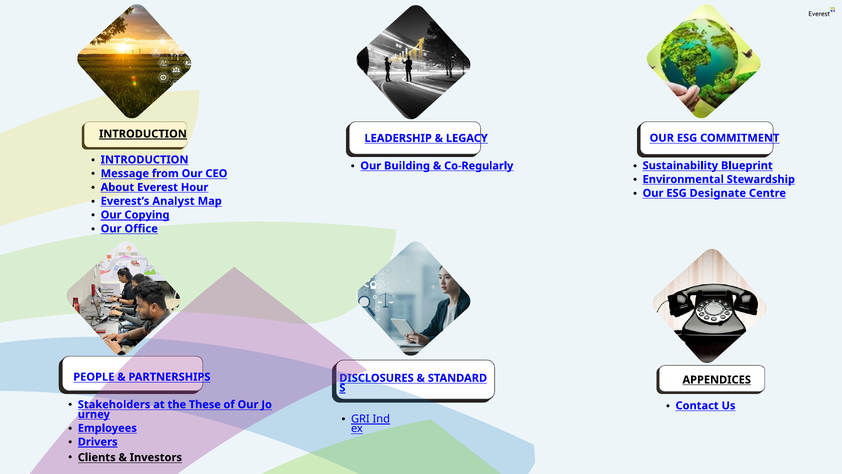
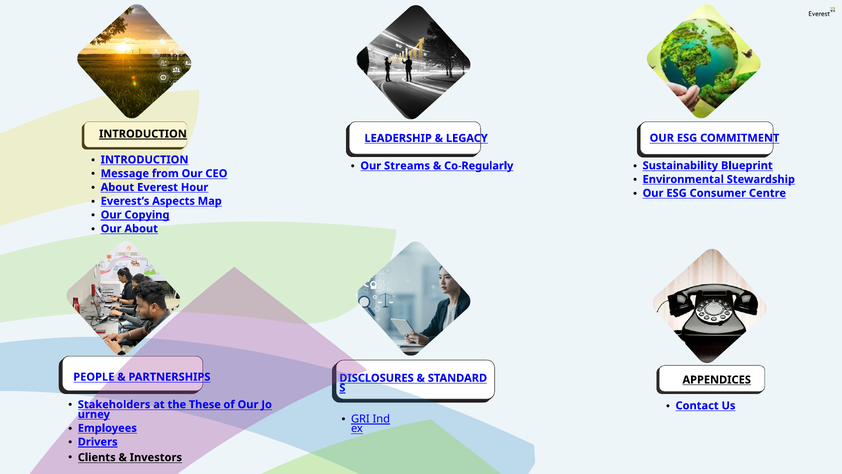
Building: Building -> Streams (407, 166)
Designate: Designate -> Consumer (718, 193)
Analyst: Analyst -> Aspects (174, 201)
Our Office: Office -> About (141, 228)
